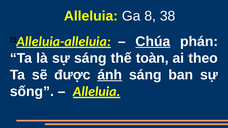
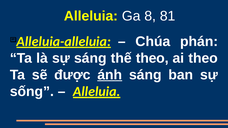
38: 38 -> 81 (168, 16)
Chúa underline: present -> none (153, 42)
thế toàn: toàn -> theo (152, 58)
